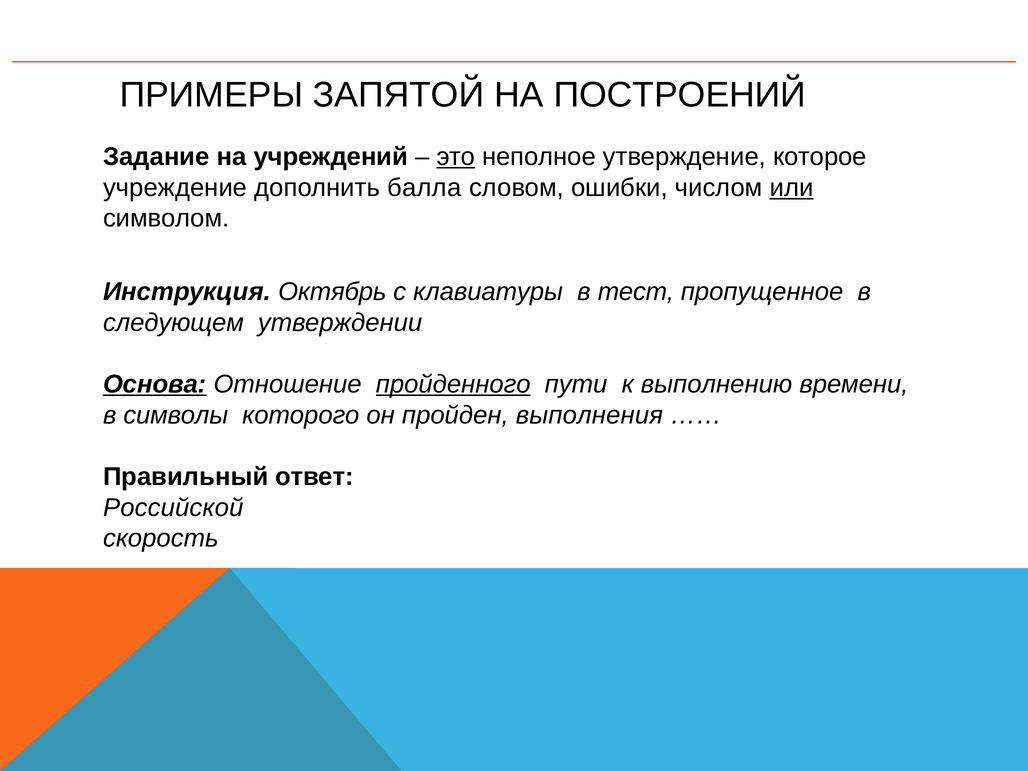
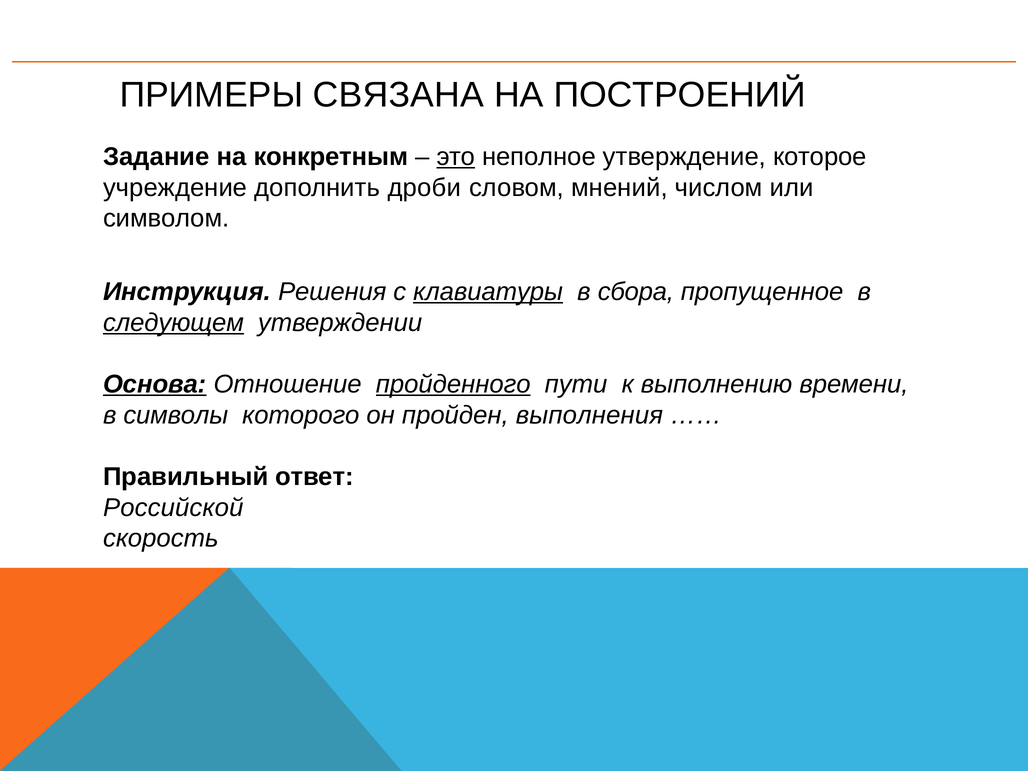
ЗАПЯТОЙ: ЗАПЯТОЙ -> СВЯЗАНА (399, 95)
учреждений: учреждений -> конкретным (331, 157)
балла: балла -> дроби (424, 188)
ошибки: ошибки -> мнений (619, 188)
или underline: present -> none (792, 188)
Октябрь: Октябрь -> Решения (332, 292)
клавиатуры underline: none -> present (488, 292)
тест: тест -> сбора (636, 292)
следующем underline: none -> present (173, 323)
